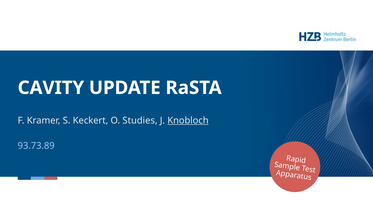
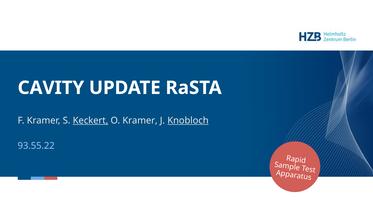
Keckert underline: none -> present (91, 120)
O Studies: Studies -> Kramer (140, 120)
93.73.89: 93.73.89 -> 93.55.22 (36, 146)
